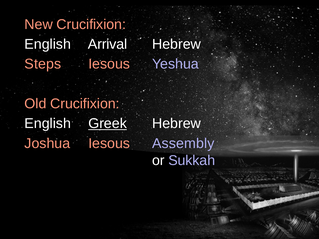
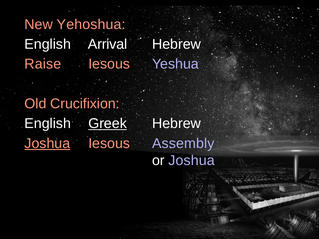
New Crucifixion: Crucifixion -> Yehoshua (91, 24)
Steps: Steps -> Raise (43, 64)
Joshua underline: none -> present (47, 144)
or Sukkah: Sukkah -> Joshua (192, 161)
